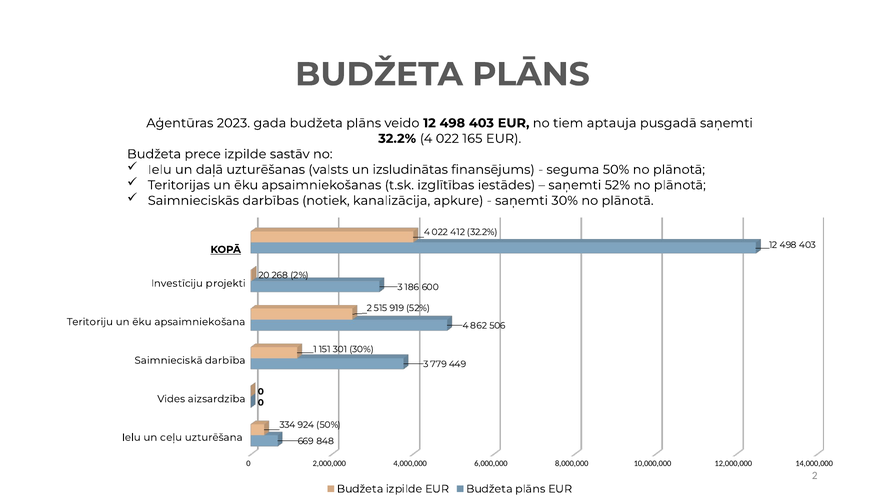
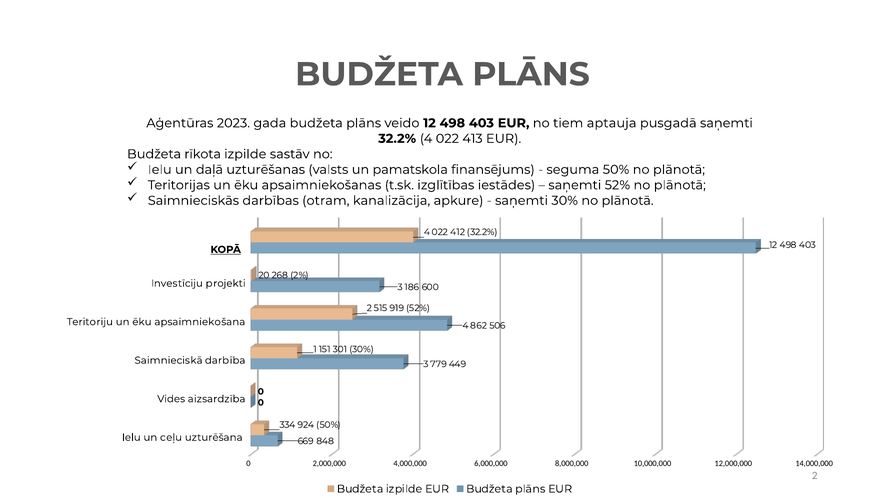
165: 165 -> 413 (473, 139)
prece: prece -> rīkota (203, 154)
izsludinātas: izsludinātas -> pamatskola (410, 170)
notiek: notiek -> otram (326, 201)
